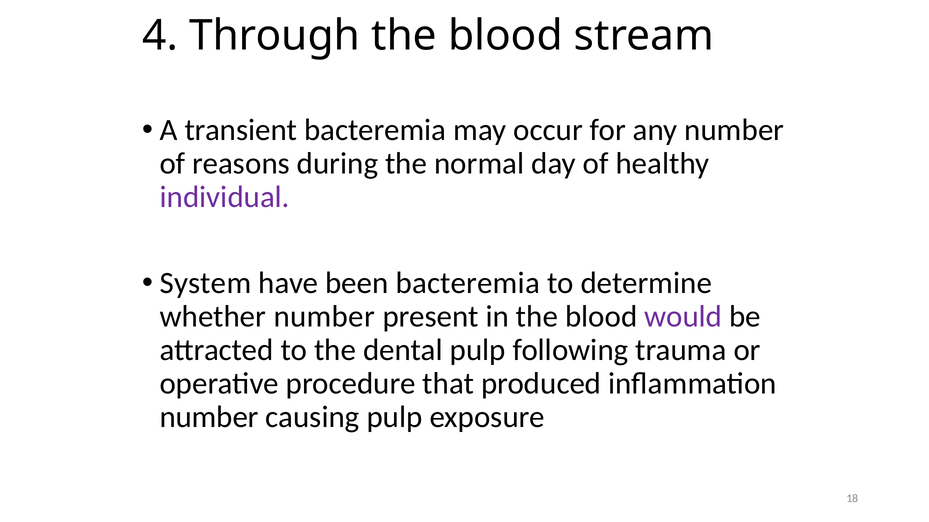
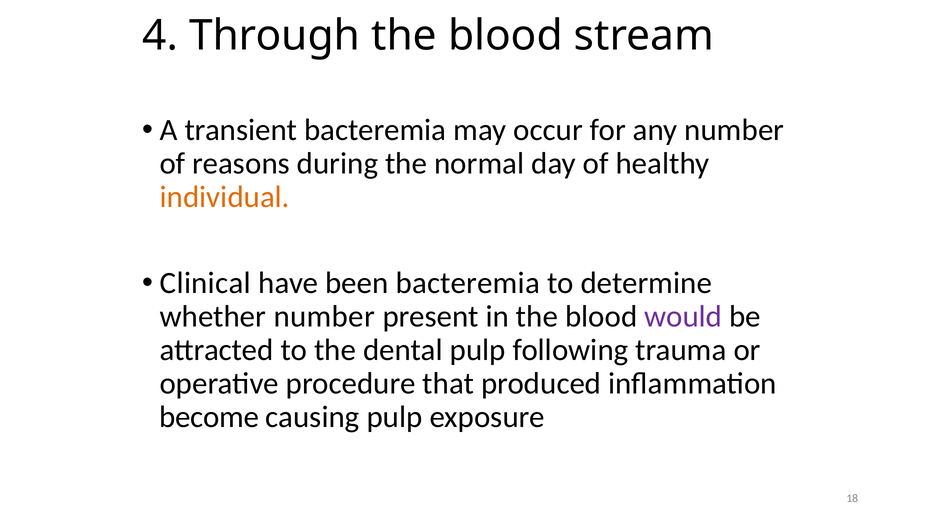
individual colour: purple -> orange (225, 197)
System: System -> Clinical (205, 284)
number: number -> become (209, 417)
